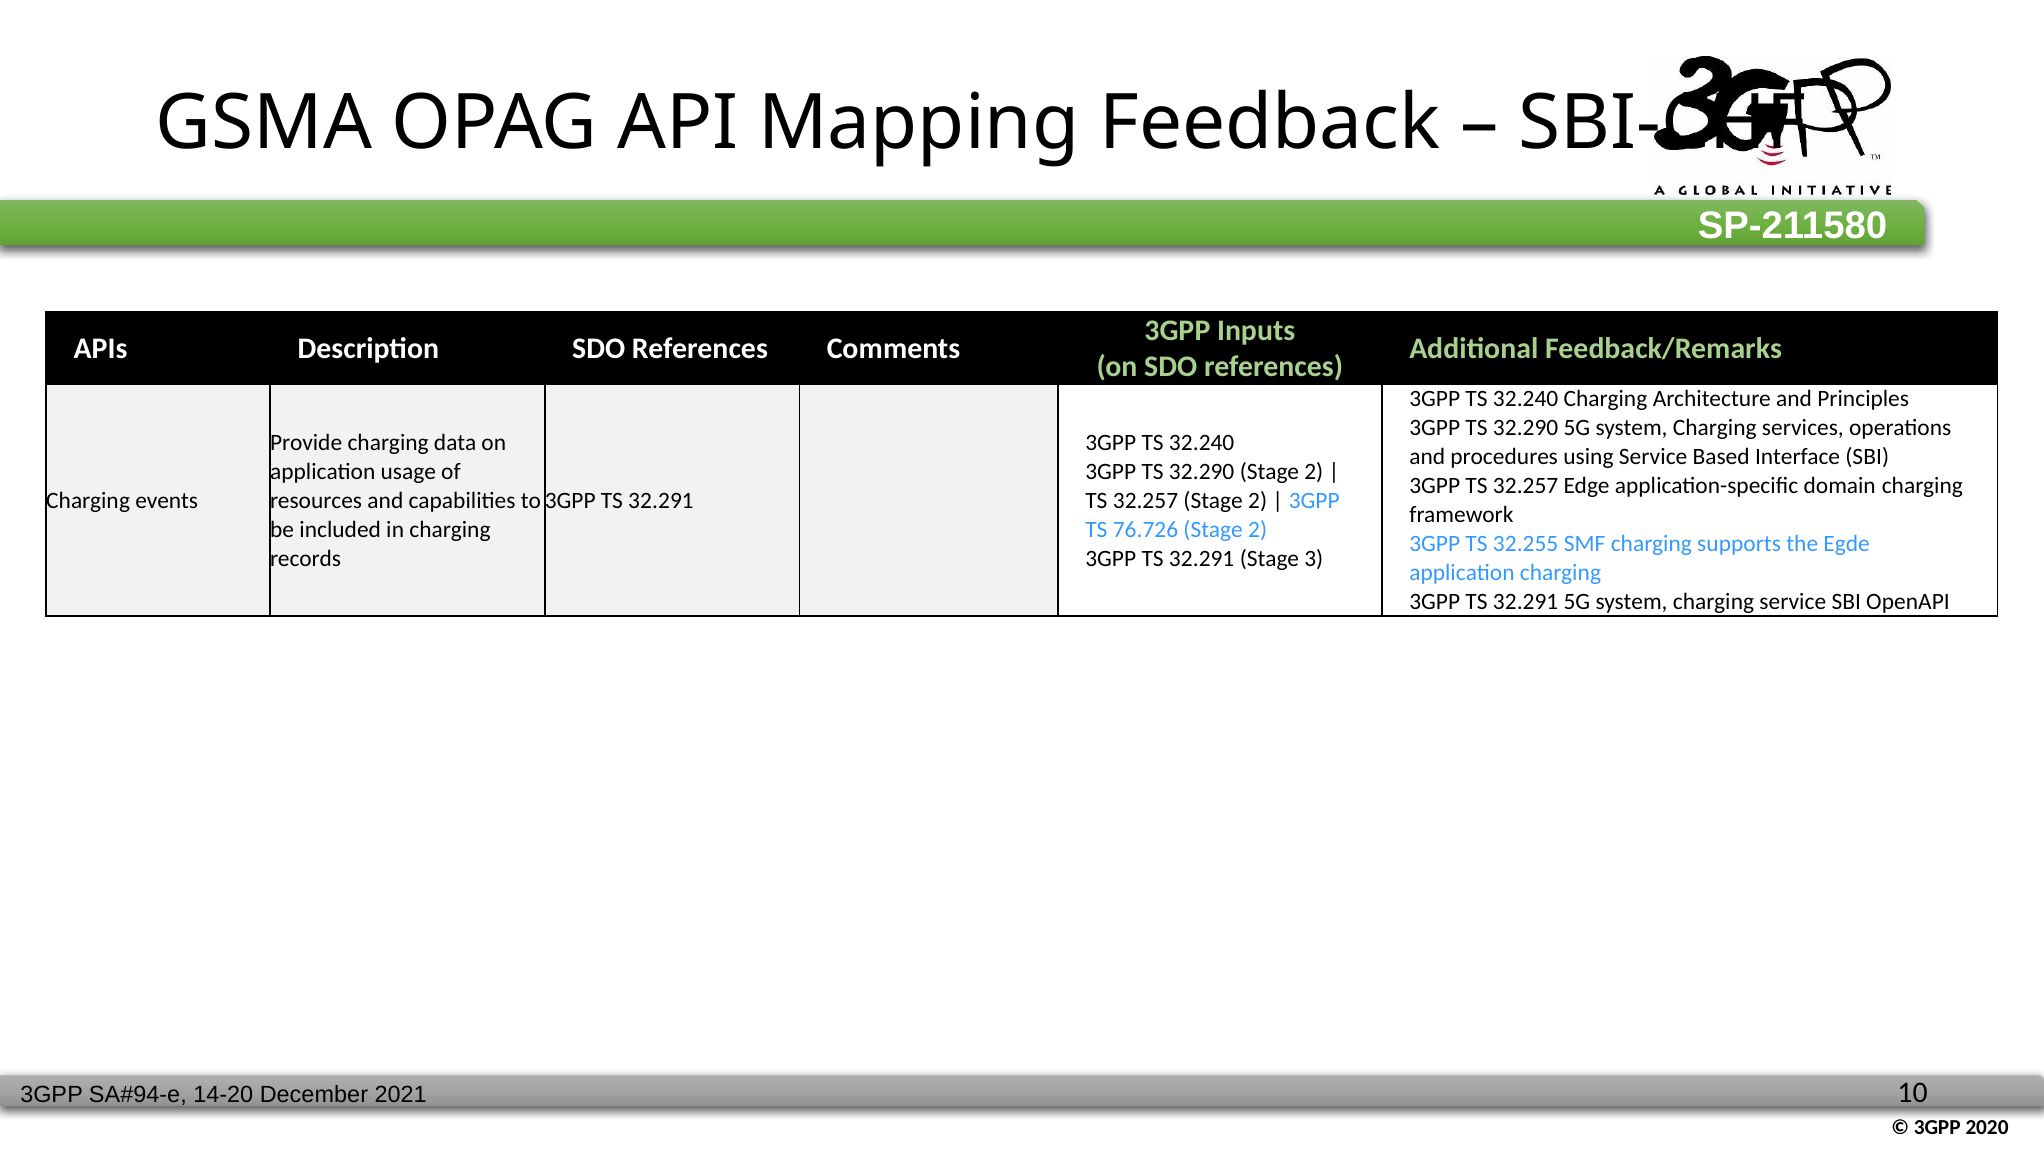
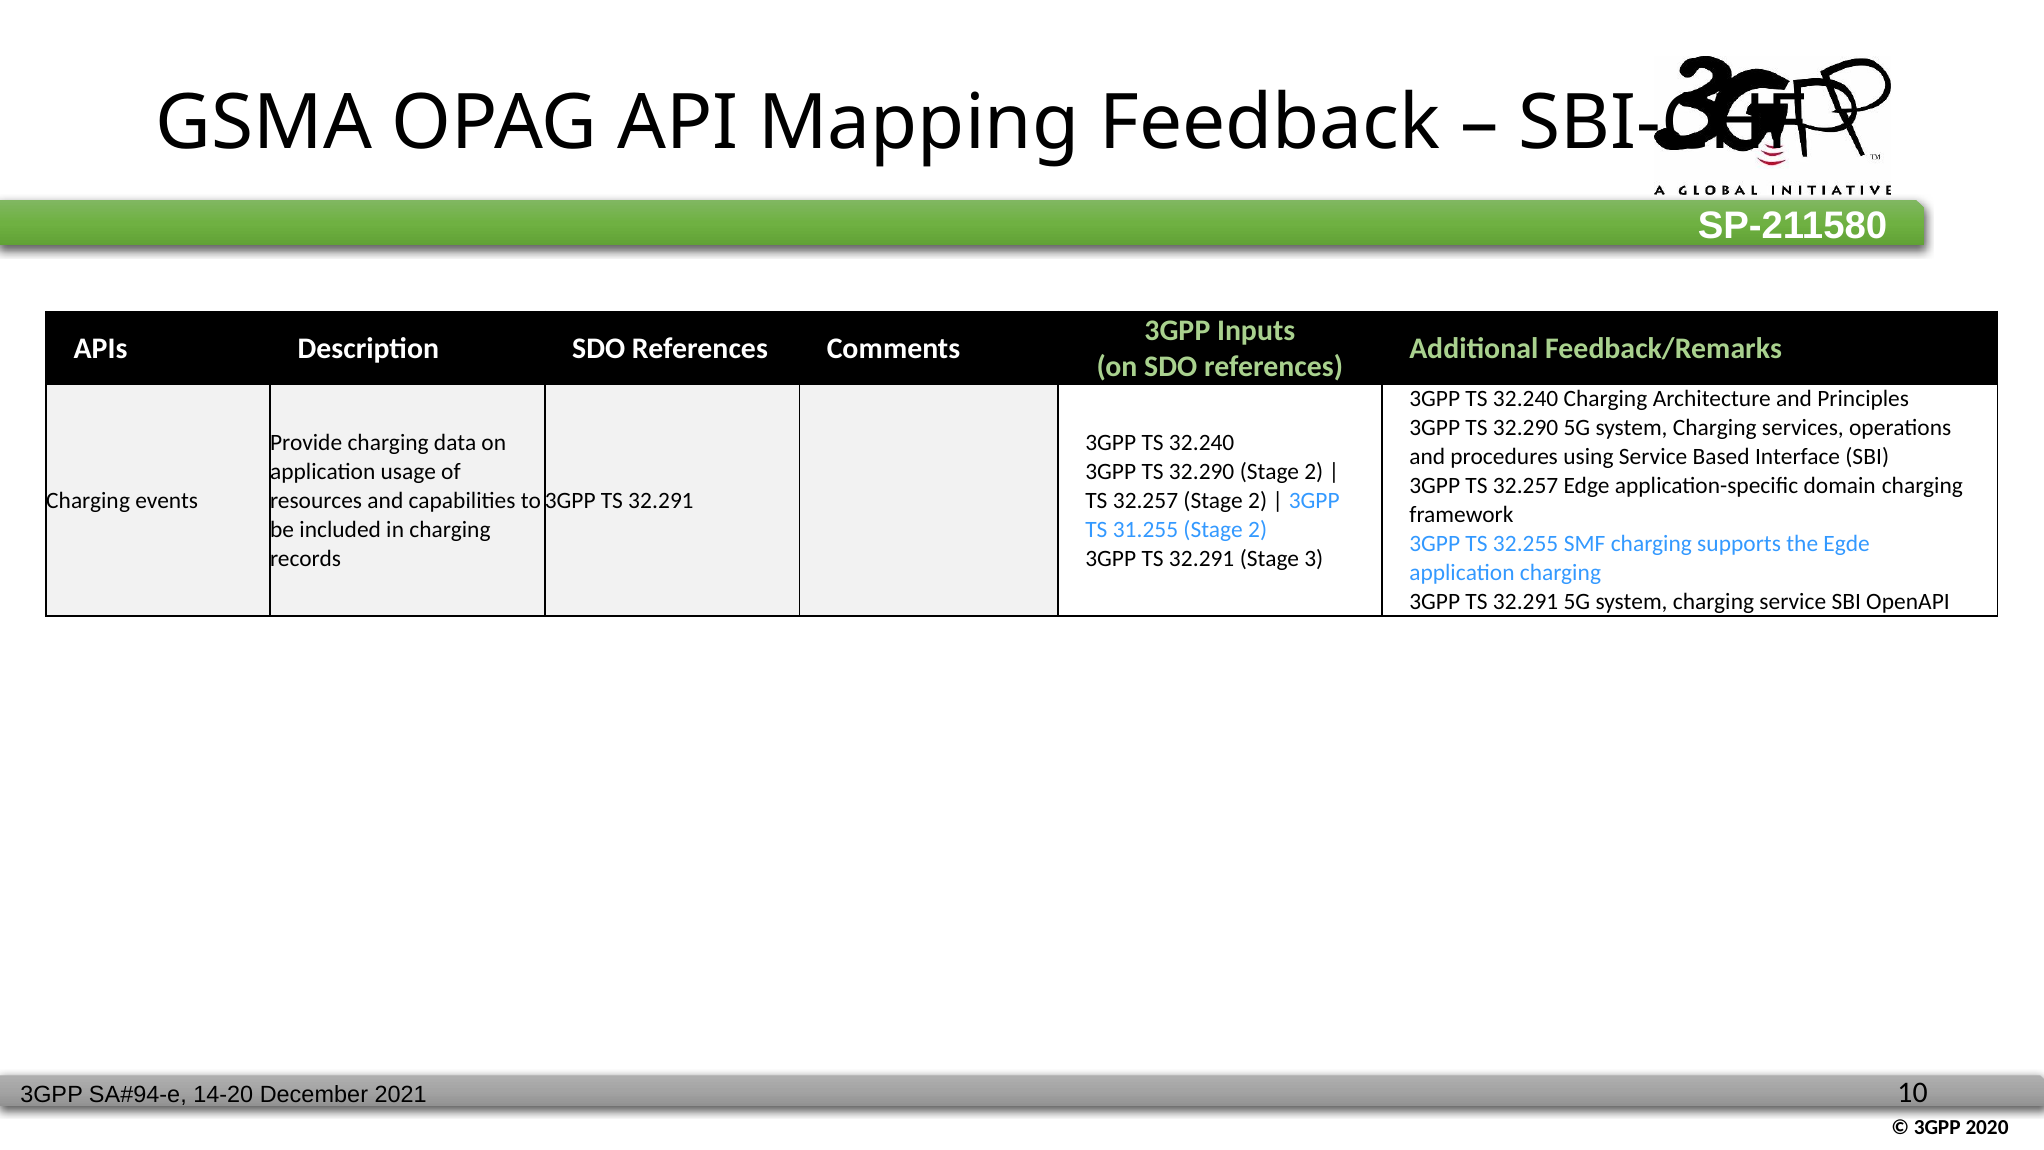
76.726: 76.726 -> 31.255 (1145, 529)
